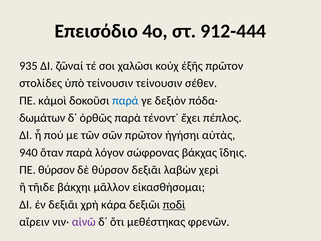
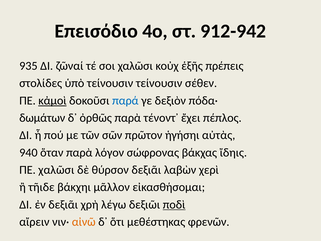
912-444: 912-444 -> 912-942 (233, 31)
ἑξῆς πρῶτον: πρῶτον -> πρέπεις (224, 66)
κἀμοὶ underline: none -> present (52, 100)
ΠΕ θύρσον: θύρσον -> χαλῶσι (56, 170)
κάρα: κάρα -> λέγω (114, 204)
αἰνῶ colour: purple -> orange (84, 222)
